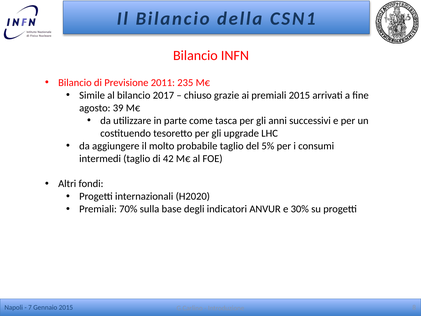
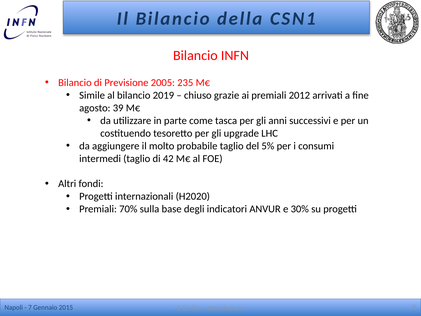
2011: 2011 -> 2005 (163, 83)
2017: 2017 -> 2019 (163, 95)
premiali 2015: 2015 -> 2012 (299, 95)
